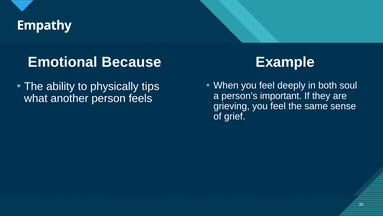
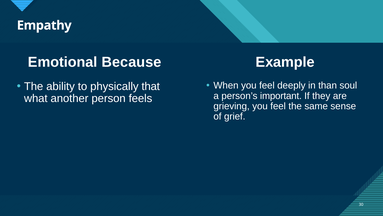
both: both -> than (328, 85)
tips: tips -> that (151, 86)
